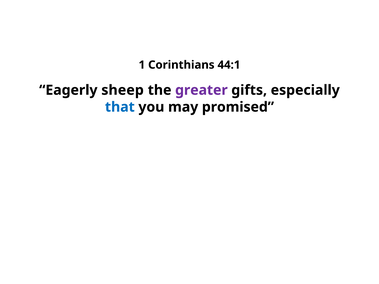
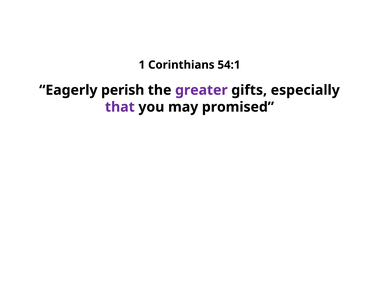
44:1: 44:1 -> 54:1 (229, 65)
sheep: sheep -> perish (123, 90)
that colour: blue -> purple (120, 107)
